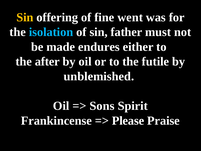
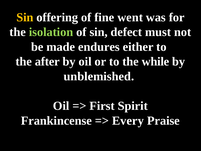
isolation colour: light blue -> light green (51, 32)
father: father -> defect (126, 32)
futile: futile -> while (156, 61)
Sons: Sons -> First (102, 106)
Please: Please -> Every (128, 120)
